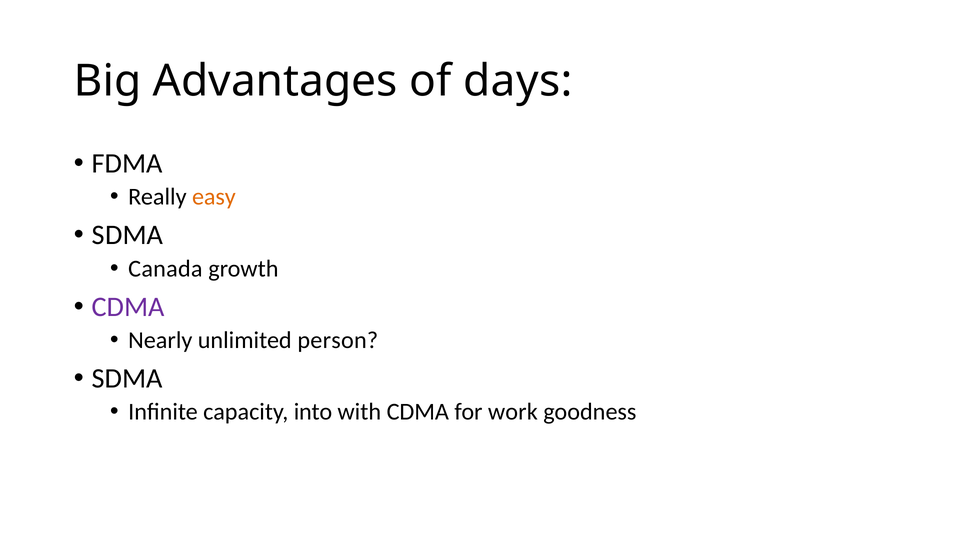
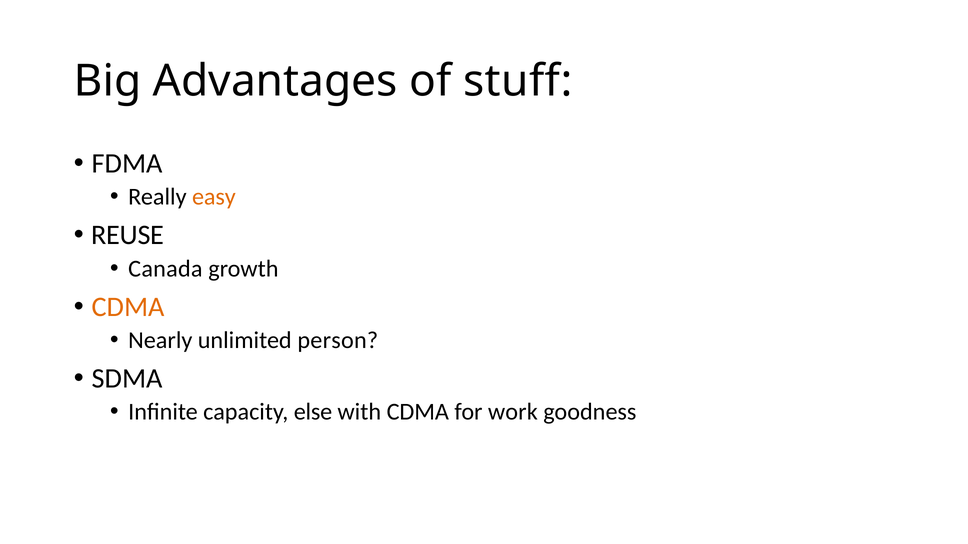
days: days -> stuff (518, 81)
SDMA: SDMA -> REUSE (128, 235)
CDMA colour: purple -> orange (128, 307)
into: into -> else (313, 412)
